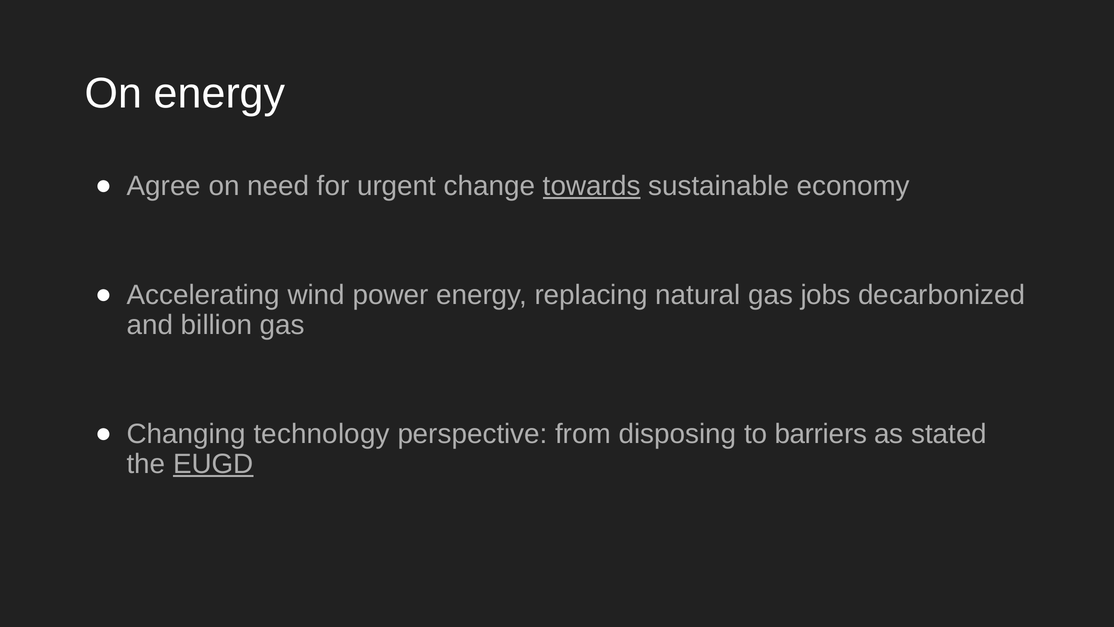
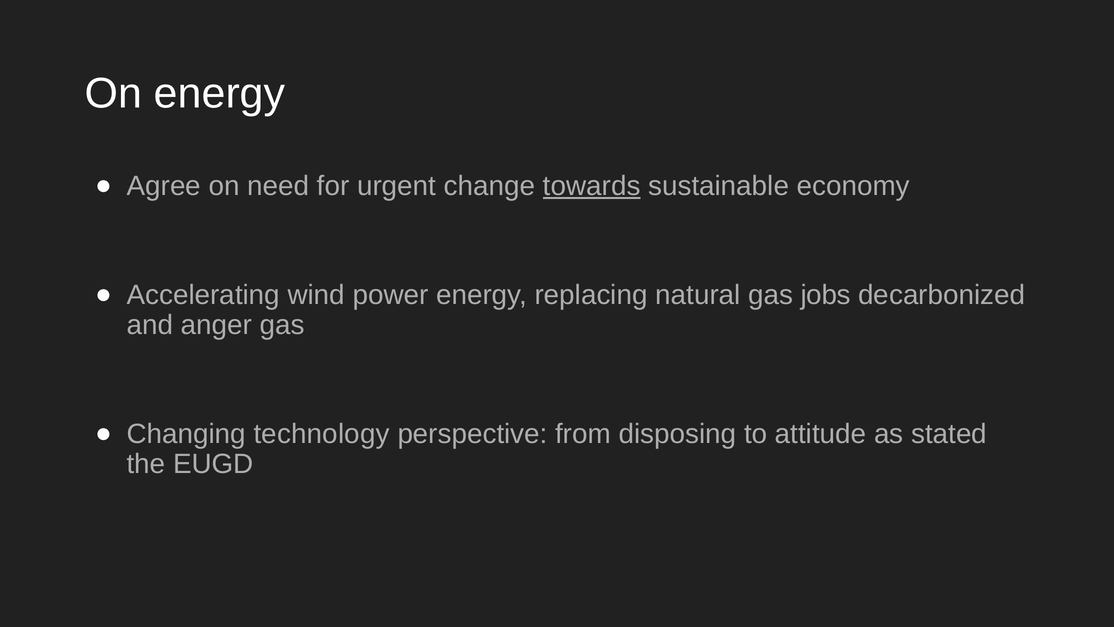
billion: billion -> anger (216, 325)
barriers: barriers -> attitude (821, 434)
EUGD underline: present -> none (213, 464)
